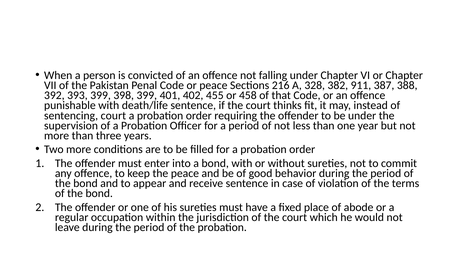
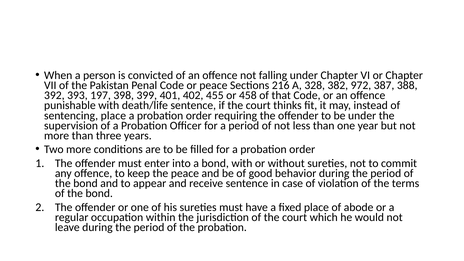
911: 911 -> 972 (361, 85)
393 399: 399 -> 197 (101, 95)
sentencing court: court -> place (113, 116)
